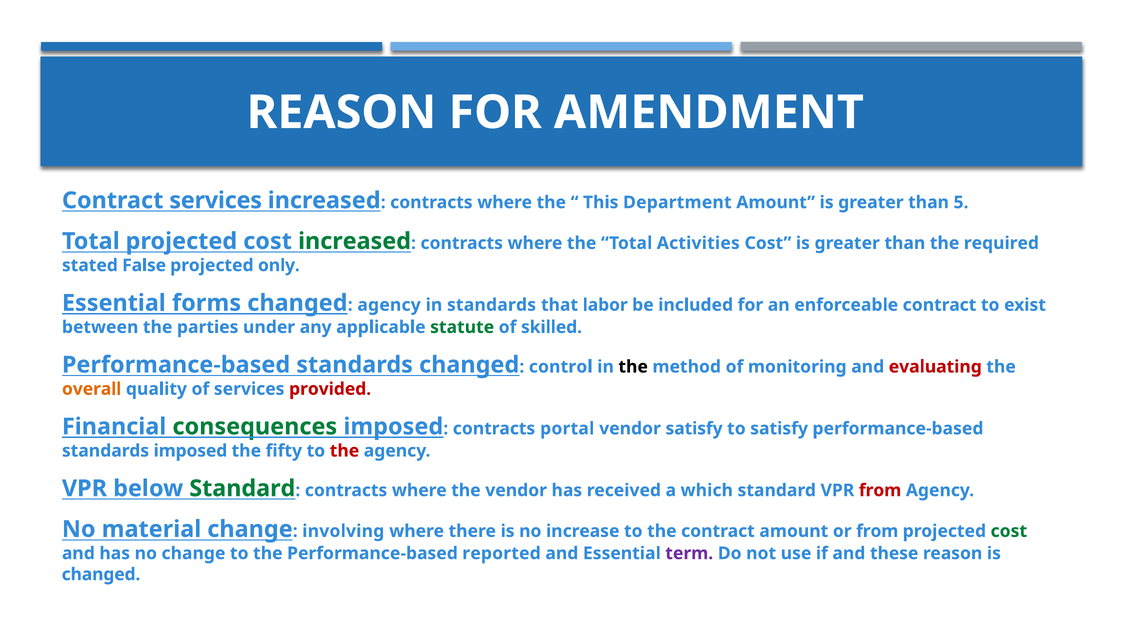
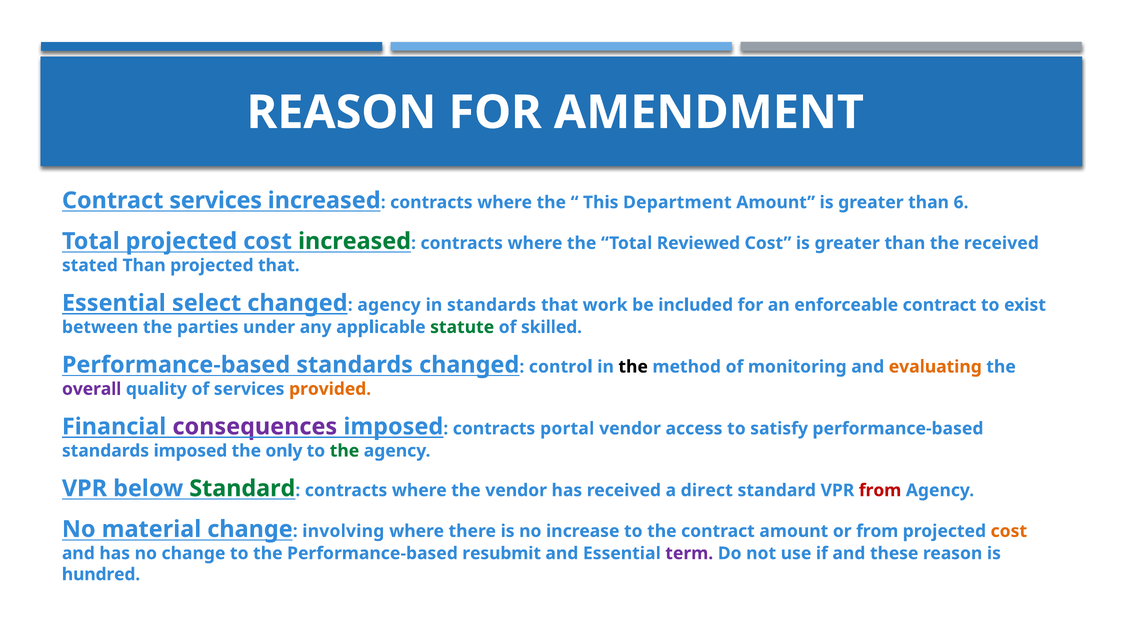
5: 5 -> 6 (961, 202)
Activities: Activities -> Reviewed (698, 243)
the required: required -> received (1001, 243)
stated False: False -> Than (144, 265)
projected only: only -> that (279, 265)
forms: forms -> select (207, 303)
labor: labor -> work (605, 305)
evaluating colour: red -> orange (935, 367)
overall colour: orange -> purple (92, 389)
provided colour: red -> orange (330, 389)
consequences colour: green -> purple (255, 426)
vendor satisfy: satisfy -> access (694, 428)
fifty: fifty -> only (284, 451)
the colour: red -> green (344, 451)
which: which -> direct (707, 490)
cost colour: green -> orange (1009, 531)
reported: reported -> resubmit (502, 553)
changed: changed -> hundred (101, 574)
